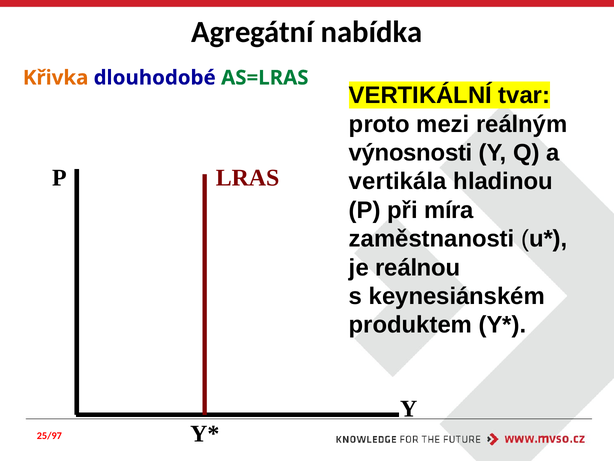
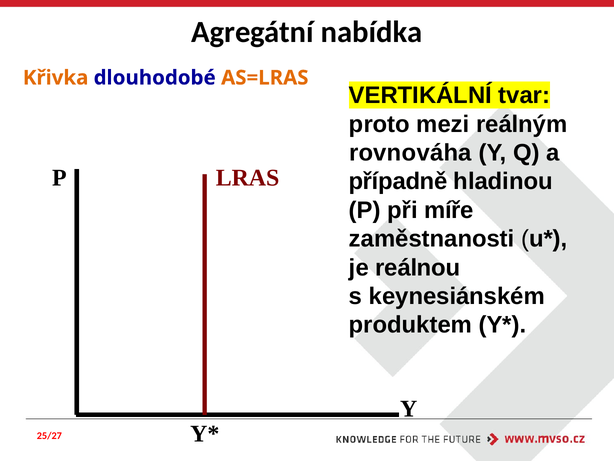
AS=LRAS colour: green -> orange (265, 78)
výnosnosti: výnosnosti -> rovnováha (410, 153)
vertikála: vertikála -> případně (398, 181)
míra: míra -> míře (449, 210)
25/97: 25/97 -> 25/27 (49, 436)
